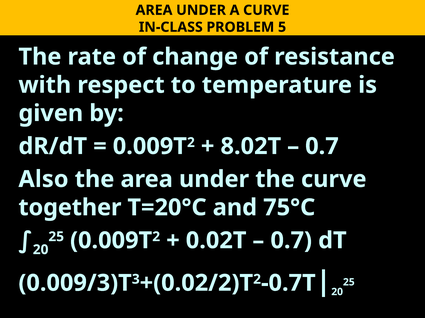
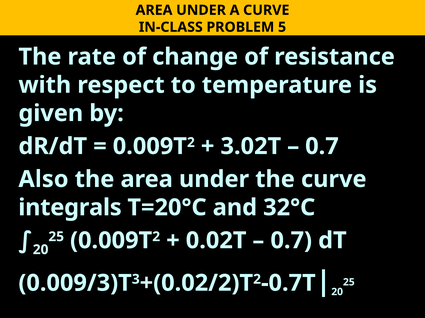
8.02T: 8.02T -> 3.02T (251, 147)
together: together -> integrals (70, 208)
75°C: 75°C -> 32°C (289, 208)
